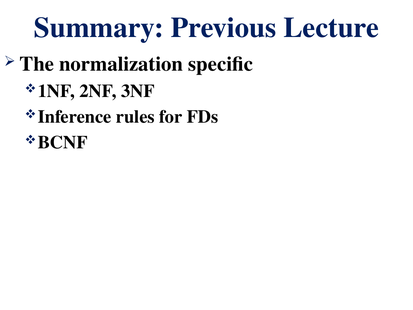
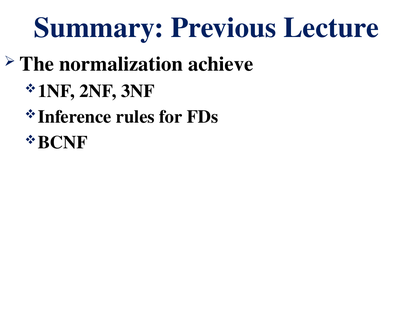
speciﬁc: speciﬁc -> achieve (221, 64)
